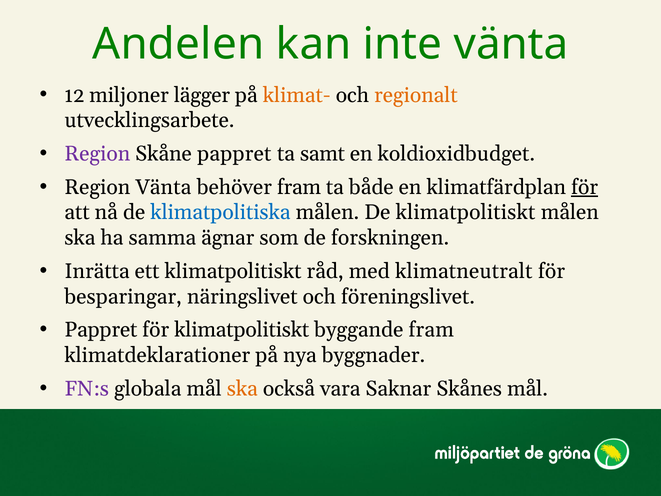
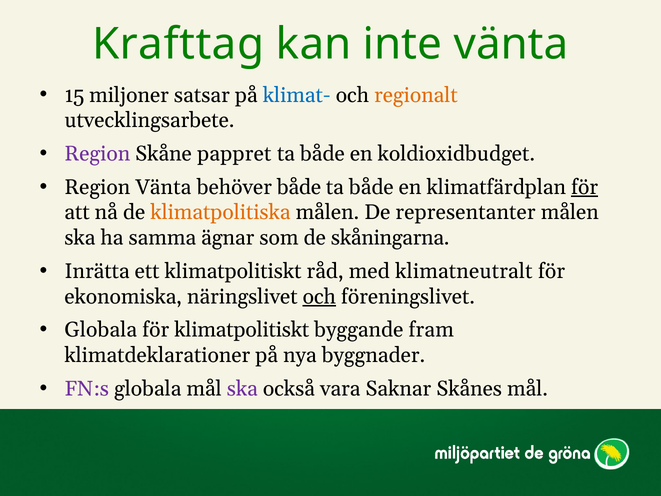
Andelen: Andelen -> Krafttag (178, 44)
12: 12 -> 15 (74, 95)
lägger: lägger -> satsar (202, 95)
klimat- colour: orange -> blue (297, 95)
samt: samt -> både (322, 154)
behöver fram: fram -> både (299, 187)
klimatpolitiska colour: blue -> orange (220, 212)
De klimatpolitiskt: klimatpolitiskt -> representanter (466, 212)
forskningen: forskningen -> skåningarna (390, 238)
besparingar: besparingar -> ekonomiska (123, 296)
och underline: none -> present (319, 296)
Pappret: Pappret -> Globala (101, 330)
ska colour: orange -> purple (242, 389)
